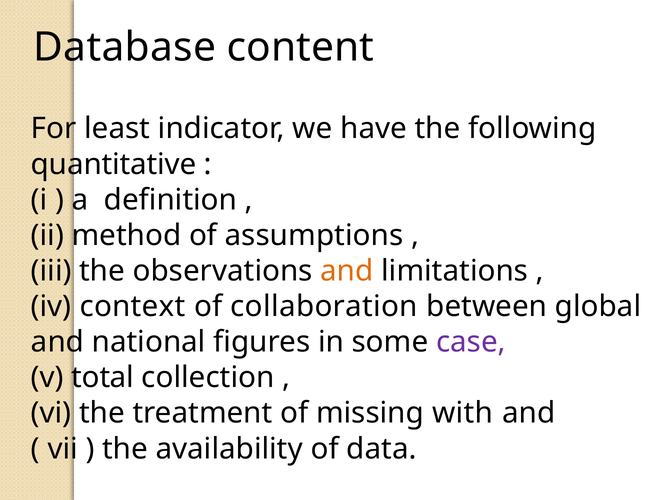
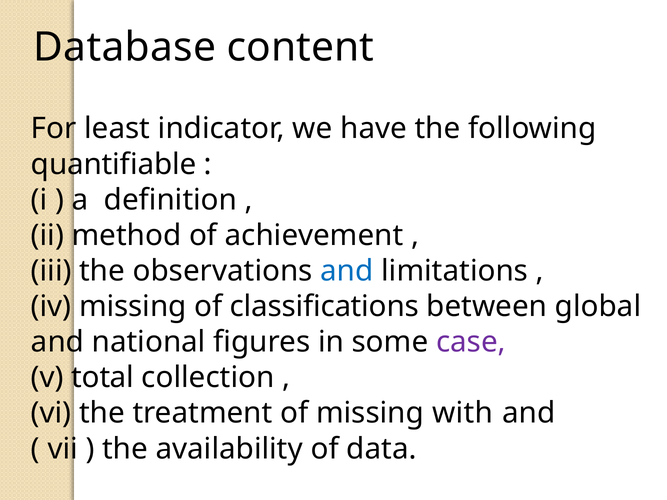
quantitative: quantitative -> quantifiable (114, 164)
assumptions: assumptions -> achievement (314, 235)
and colour: orange -> blue (347, 271)
iv context: context -> missing (133, 307)
collaboration: collaboration -> classifications (324, 307)
